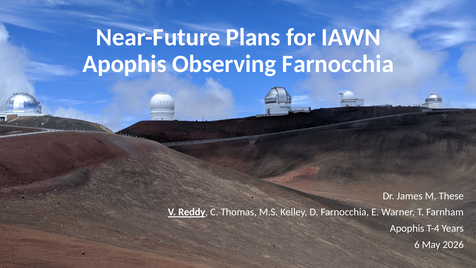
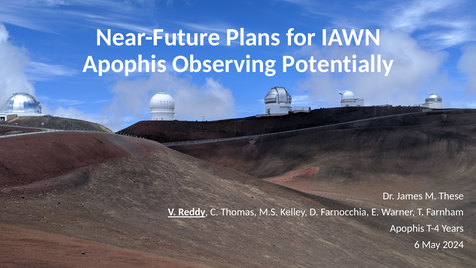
Observing Farnocchia: Farnocchia -> Potentially (338, 64)
2026: 2026 -> 2024 (453, 244)
